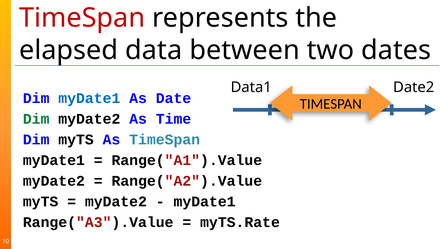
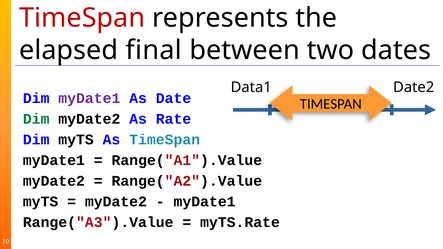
data: data -> final (154, 50)
myDate1 colour: blue -> purple (89, 98)
Time: Time -> Rate (174, 119)
